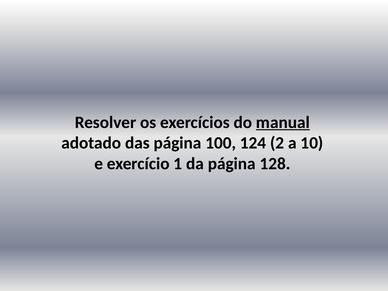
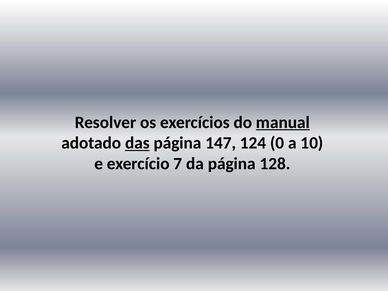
das underline: none -> present (137, 143)
100: 100 -> 147 (221, 143)
2: 2 -> 0 (277, 143)
1: 1 -> 7 (178, 164)
